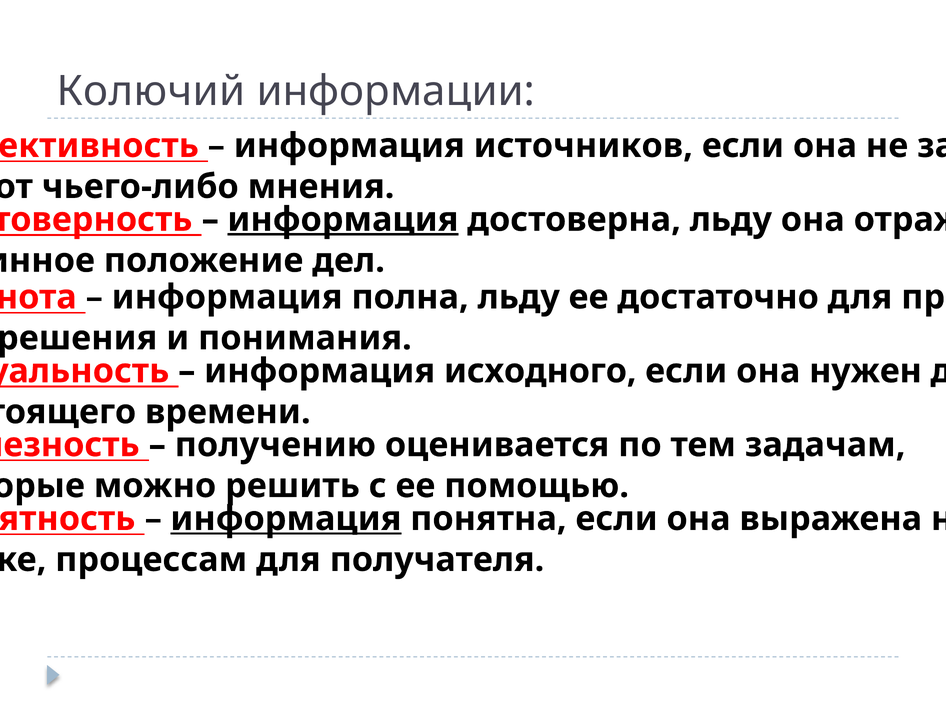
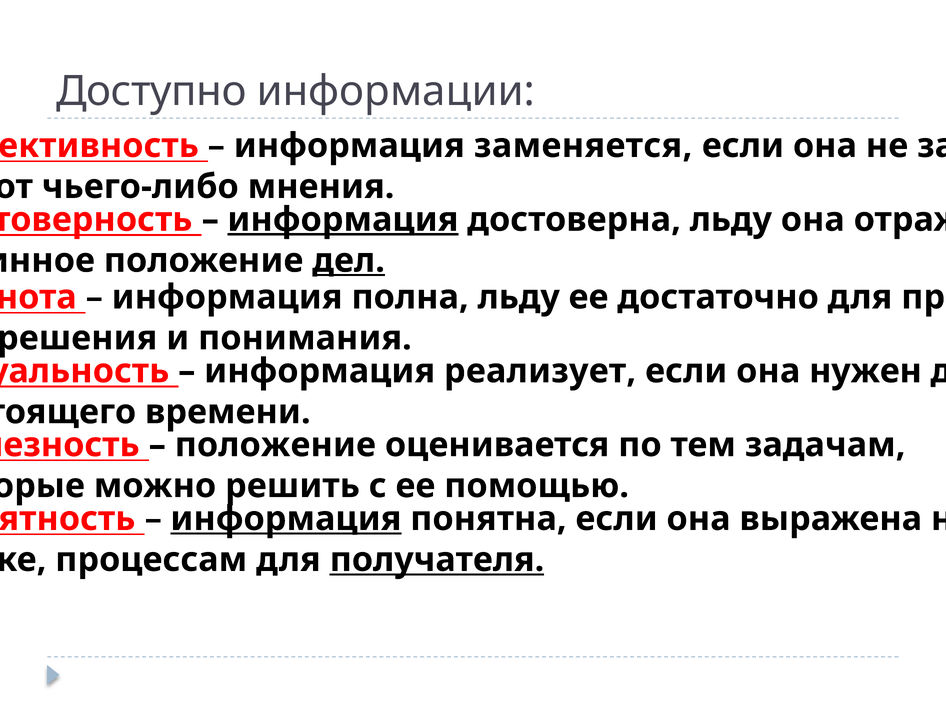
Колючий: Колючий -> Доступно (151, 91)
источников: источников -> заменяется (583, 146)
дел underline: none -> present (349, 261)
исходного: исходного -> реализует (540, 371)
получению: получению -> положение (275, 445)
получателя underline: none -> present (437, 560)
